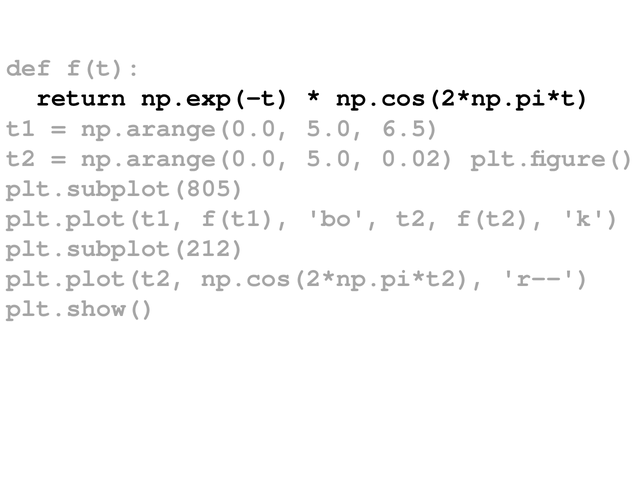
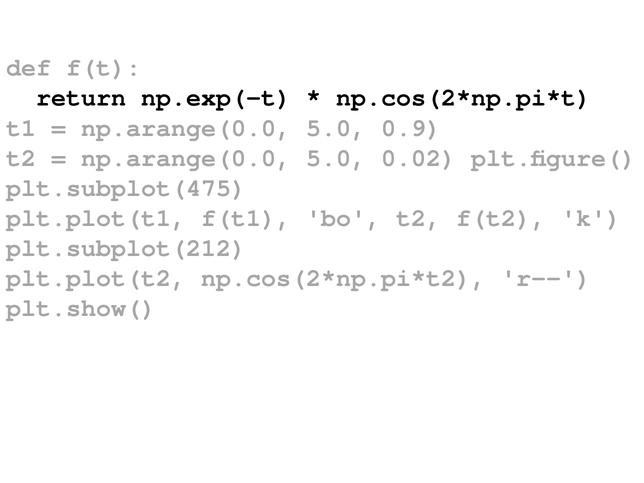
6.5: 6.5 -> 0.9 (411, 128)
plt.subplot(805: plt.subplot(805 -> plt.subplot(475 (126, 188)
